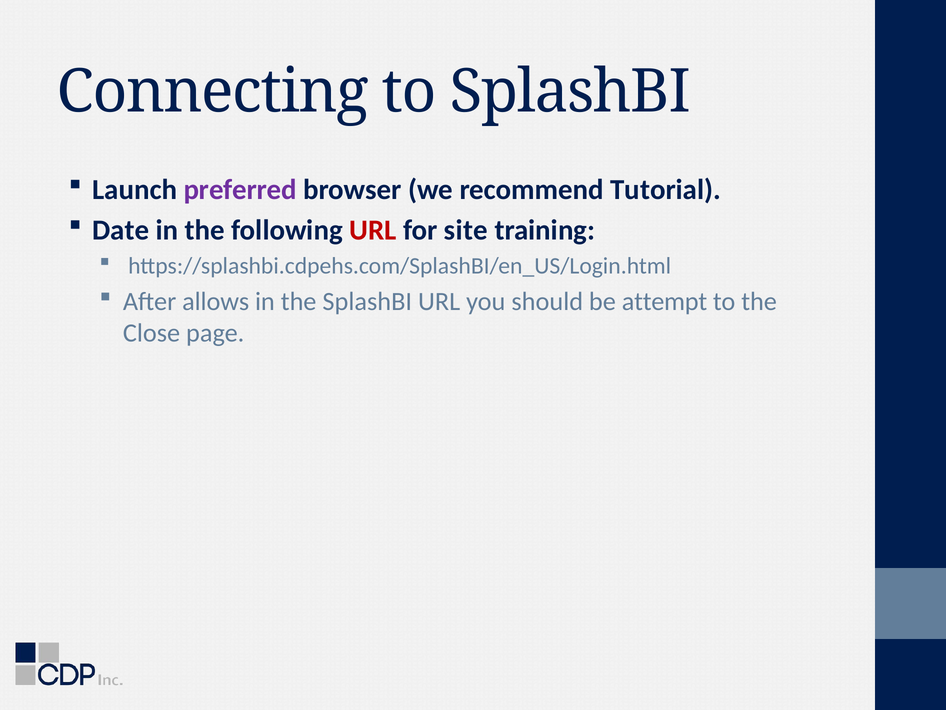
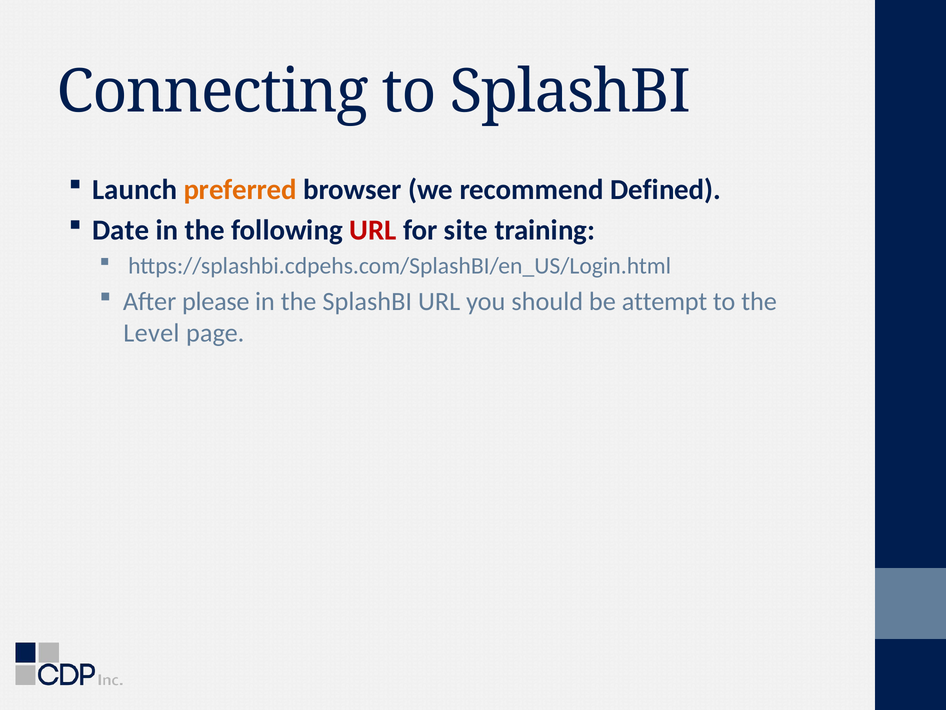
preferred colour: purple -> orange (240, 190)
Tutorial: Tutorial -> Defined (666, 190)
allows: allows -> please (216, 301)
Close: Close -> Level (151, 333)
